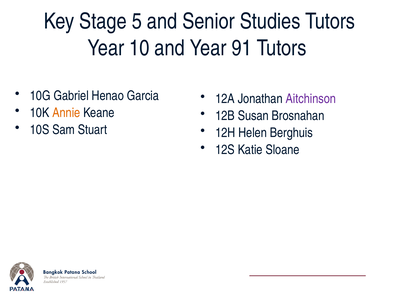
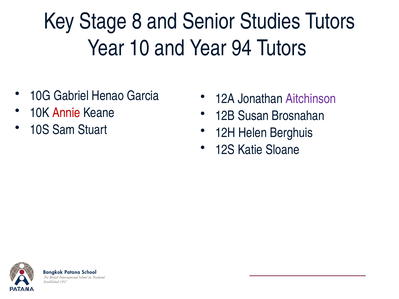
5: 5 -> 8 (137, 21)
91: 91 -> 94 (242, 48)
Annie colour: orange -> red (66, 113)
